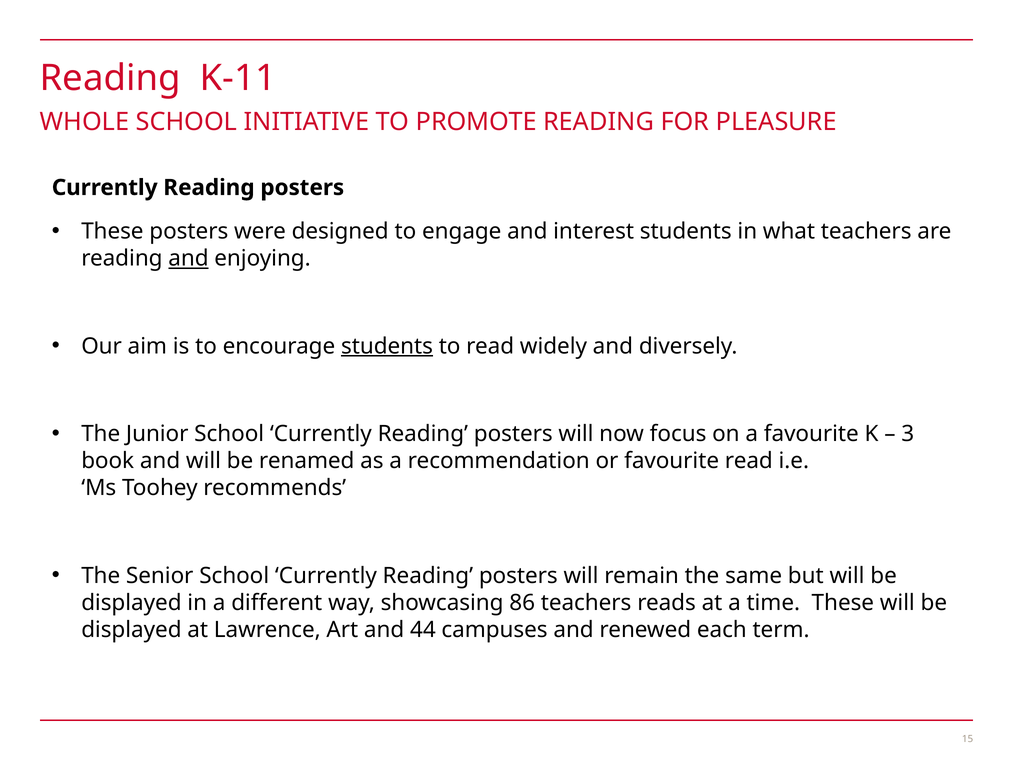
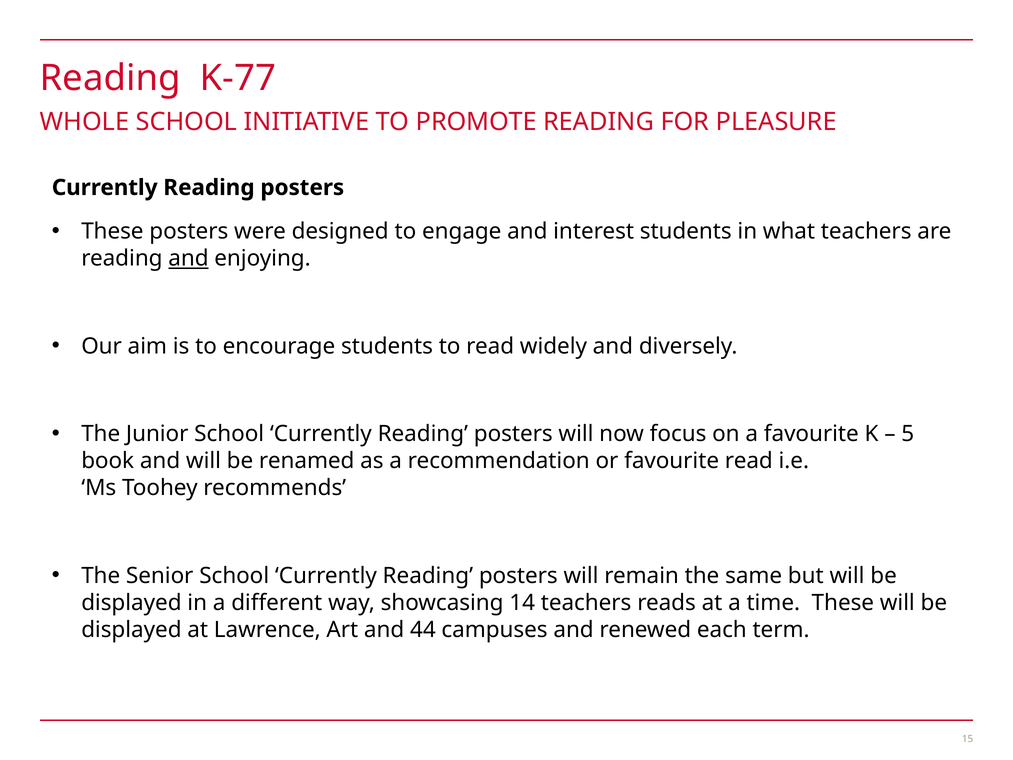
K-11: K-11 -> K-77 (238, 78)
students underline: present -> none (387, 346)
3: 3 -> 5 (908, 434)
86: 86 -> 14 (522, 603)
